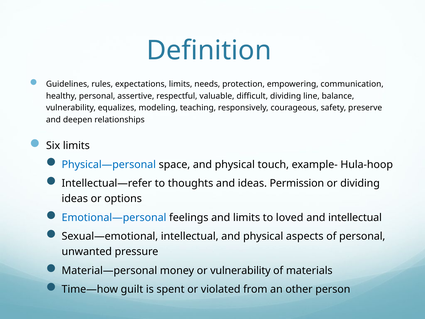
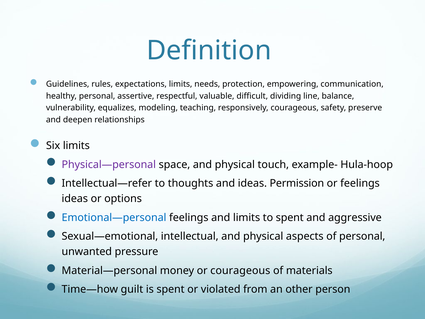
Physical—personal colour: blue -> purple (109, 164)
or dividing: dividing -> feelings (360, 183)
to loved: loved -> spent (290, 217)
and intellectual: intellectual -> aggressive (355, 217)
or vulnerability: vulnerability -> courageous (240, 270)
